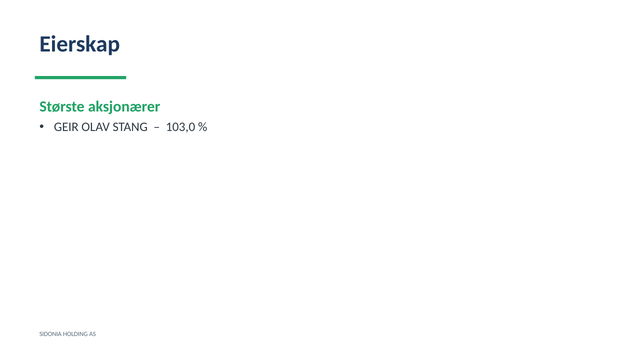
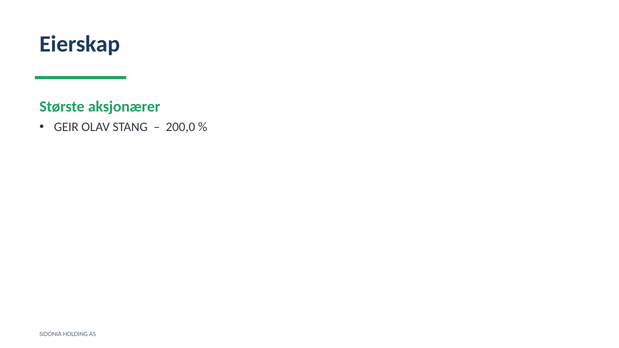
103,0: 103,0 -> 200,0 (180, 127)
